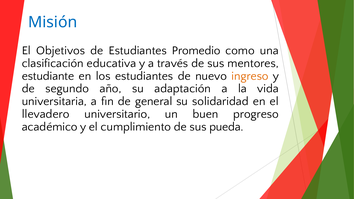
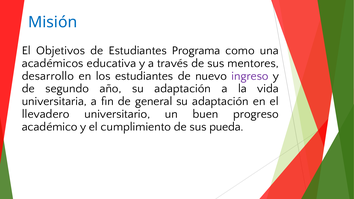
Promedio: Promedio -> Programa (196, 50)
clasificación: clasificación -> académicos (53, 63)
estudiante: estudiante -> desarrollo (48, 76)
ingreso colour: orange -> purple (250, 76)
solidaridad: solidaridad -> adaptación (220, 101)
